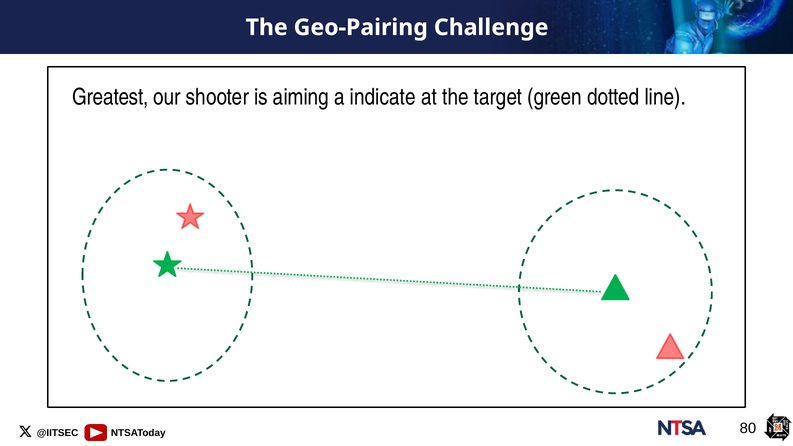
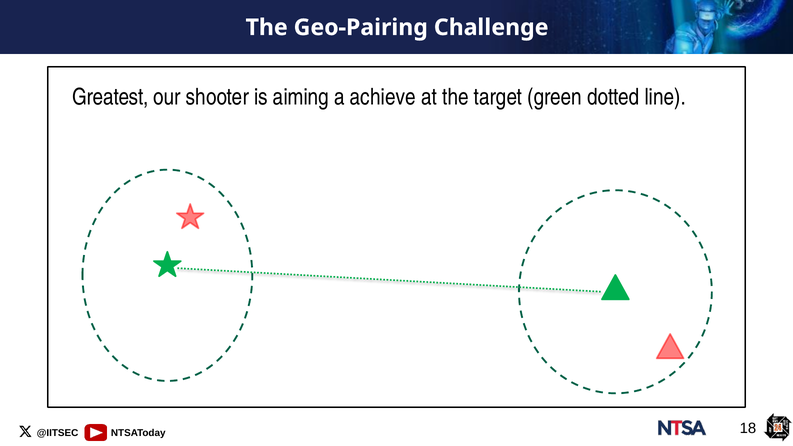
indicate: indicate -> achieve (383, 97)
80: 80 -> 18 (748, 429)
